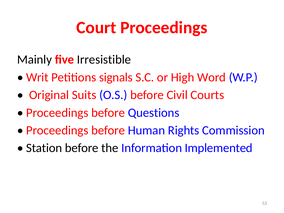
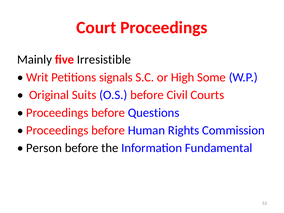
Word: Word -> Some (211, 77)
Station: Station -> Person (44, 148)
Implemented: Implemented -> Fundamental (219, 148)
